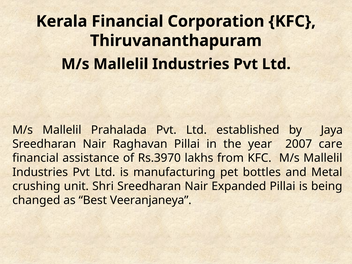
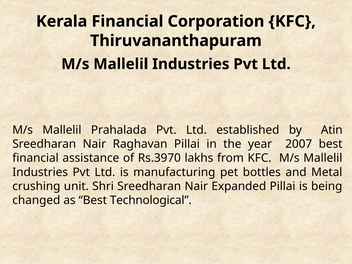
Jaya: Jaya -> Atin (332, 130)
2007 care: care -> best (331, 144)
Veeranjaneya: Veeranjaneya -> Technological (151, 200)
